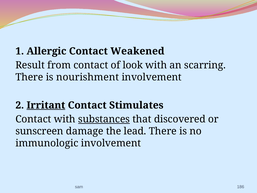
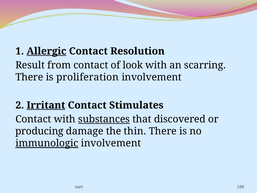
Allergic underline: none -> present (46, 51)
Weakened: Weakened -> Resolution (137, 51)
nourishment: nourishment -> proliferation (87, 77)
sunscreen: sunscreen -> producing (39, 131)
lead: lead -> thin (135, 131)
immunologic underline: none -> present (47, 143)
